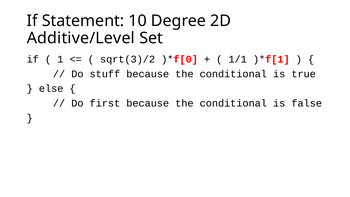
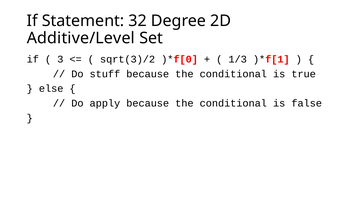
10: 10 -> 32 (138, 21)
1: 1 -> 3 (60, 59)
1/1: 1/1 -> 1/3 (238, 59)
first: first -> apply (105, 103)
